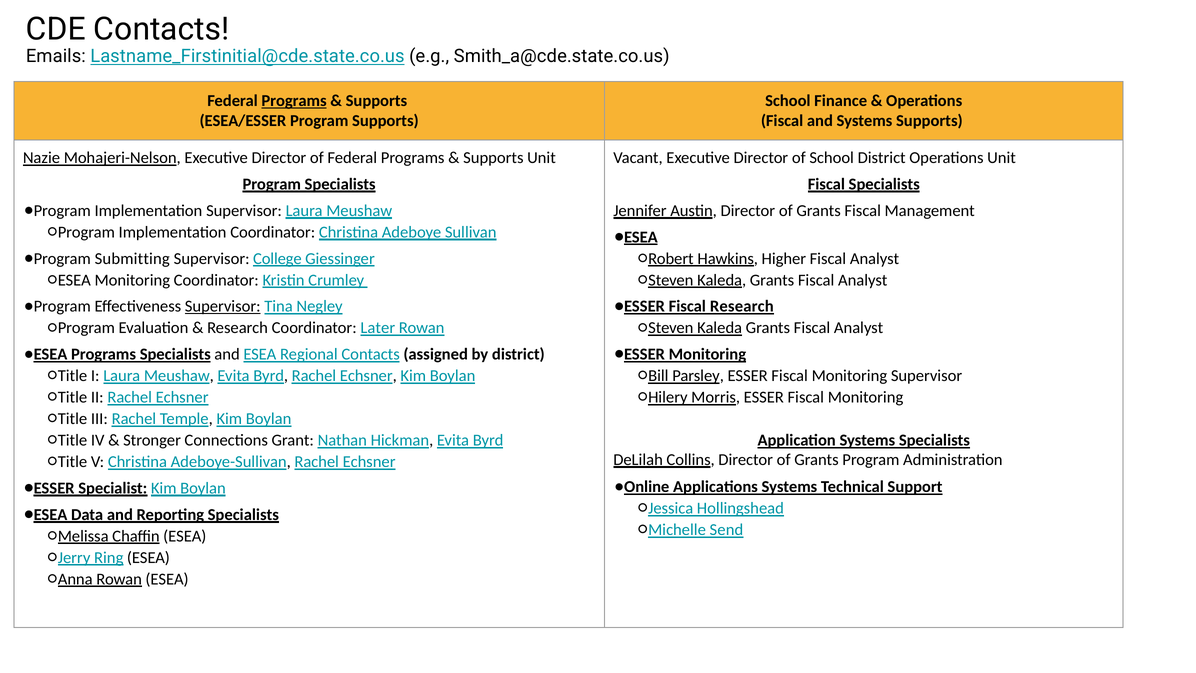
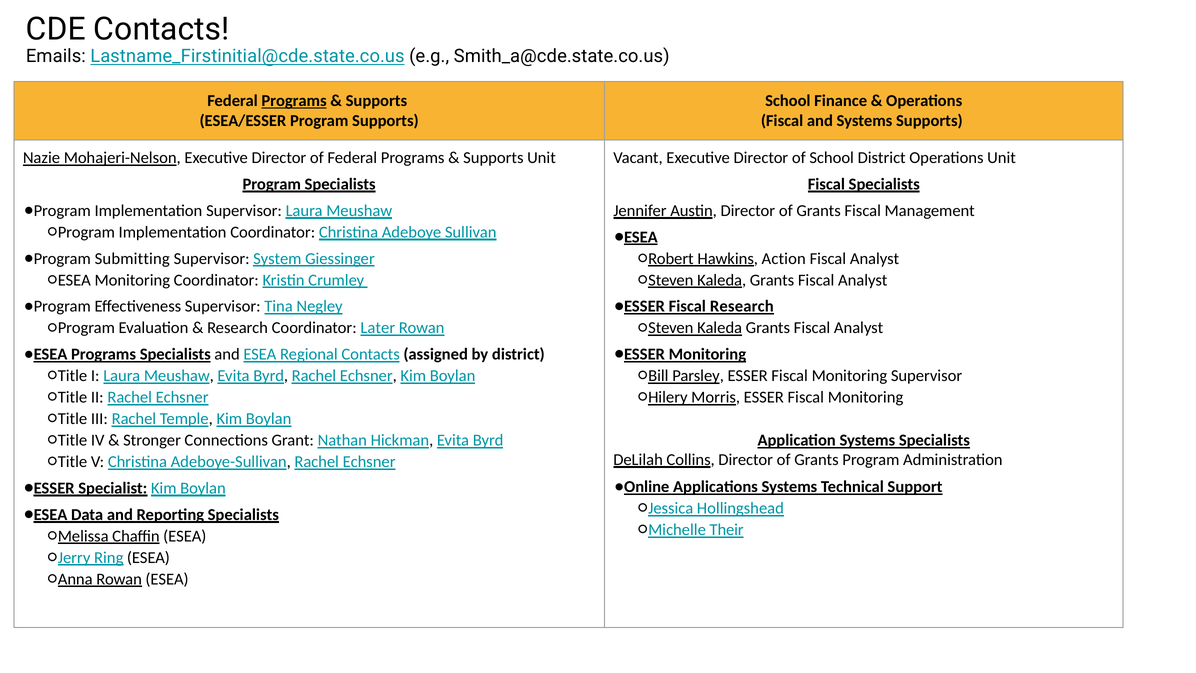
College: College -> System (277, 258)
Higher: Higher -> Action (784, 258)
Supervisor underline: present -> none (223, 306)
Send: Send -> Their (727, 530)
